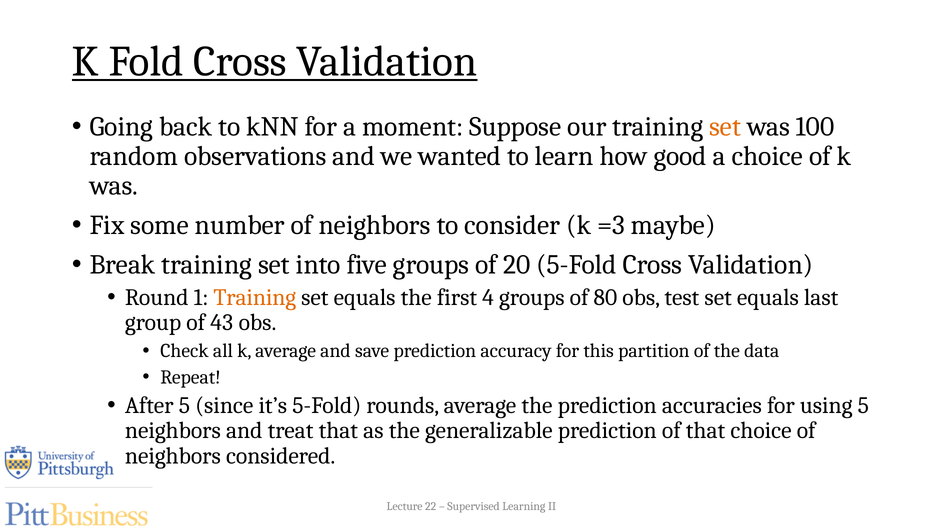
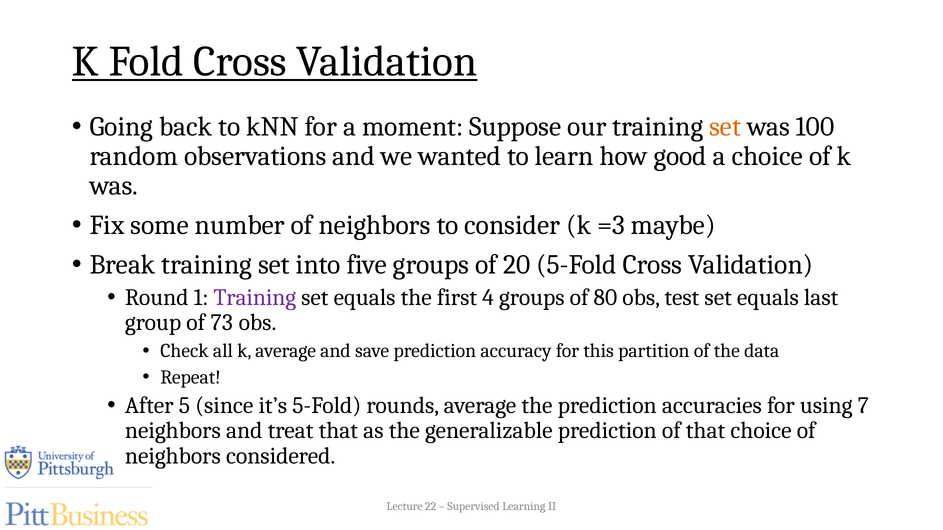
Training colour: orange -> purple (255, 298)
43: 43 -> 73 (222, 323)
using 5: 5 -> 7 (863, 406)
